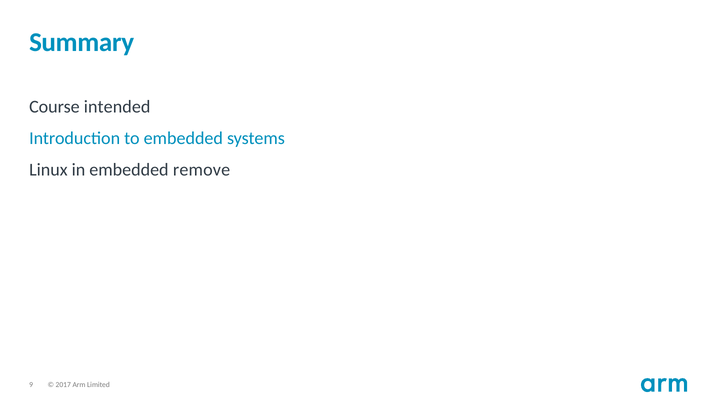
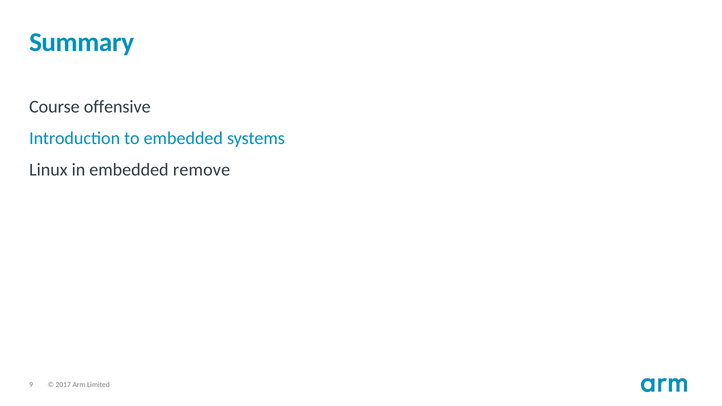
intended: intended -> offensive (117, 107)
